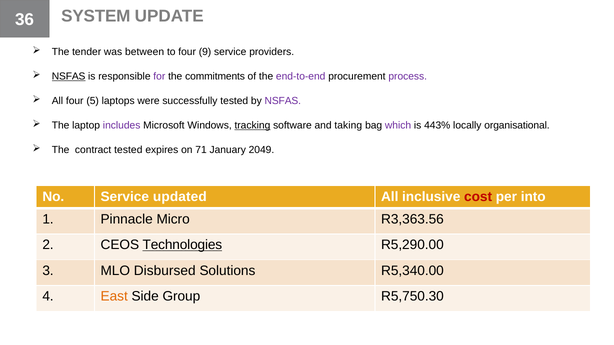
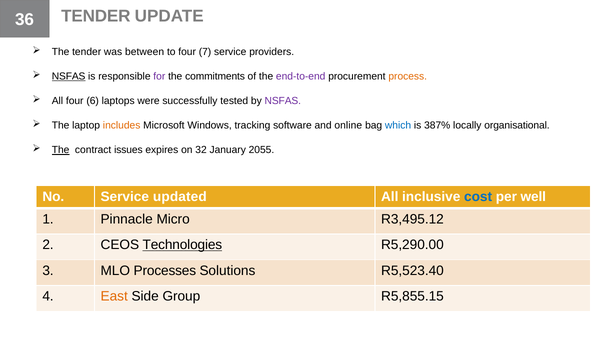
SYSTEM: SYSTEM -> TENDER (96, 16)
9: 9 -> 7 (205, 52)
process colour: purple -> orange (408, 77)
5: 5 -> 6 (93, 101)
includes colour: purple -> orange (122, 126)
tracking underline: present -> none (252, 126)
taking: taking -> online (348, 126)
which colour: purple -> blue (398, 126)
443%: 443% -> 387% (437, 126)
The underline: none -> present (61, 150)
contract tested: tested -> issues (128, 150)
71: 71 -> 32 (201, 150)
2049: 2049 -> 2055 (261, 150)
cost colour: red -> blue (478, 197)
into: into -> well (533, 197)
R3,363.56: R3,363.56 -> R3,495.12 (412, 219)
Disbursed: Disbursed -> Processes (165, 271)
R5,340.00: R5,340.00 -> R5,523.40 (412, 271)
R5,750.30: R5,750.30 -> R5,855.15 (412, 297)
